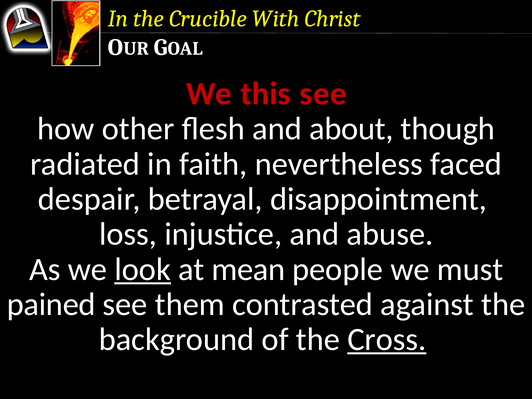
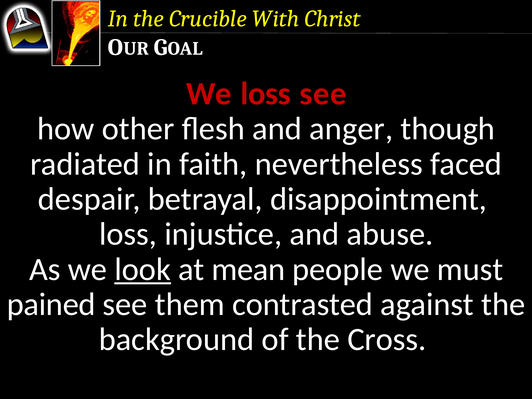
We this: this -> loss (266, 94)
about: about -> anger (351, 129)
Cross underline: present -> none (387, 339)
